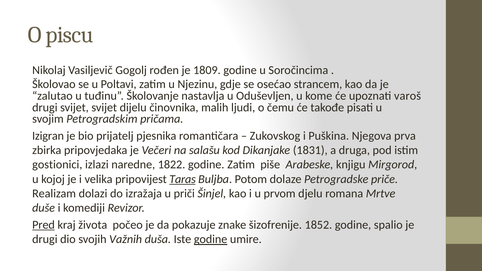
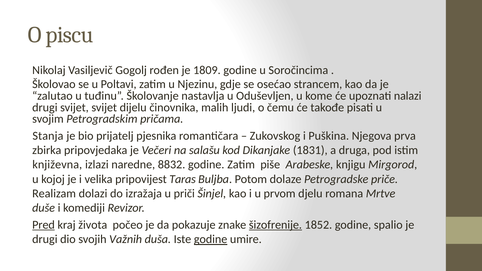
varoš: varoš -> nalazi (408, 96)
Izigran: Izigran -> Stanja (48, 136)
gostionici: gostionici -> književna (57, 165)
1822: 1822 -> 8832 (172, 165)
Taras underline: present -> none (183, 179)
šizofrenije underline: none -> present (275, 225)
